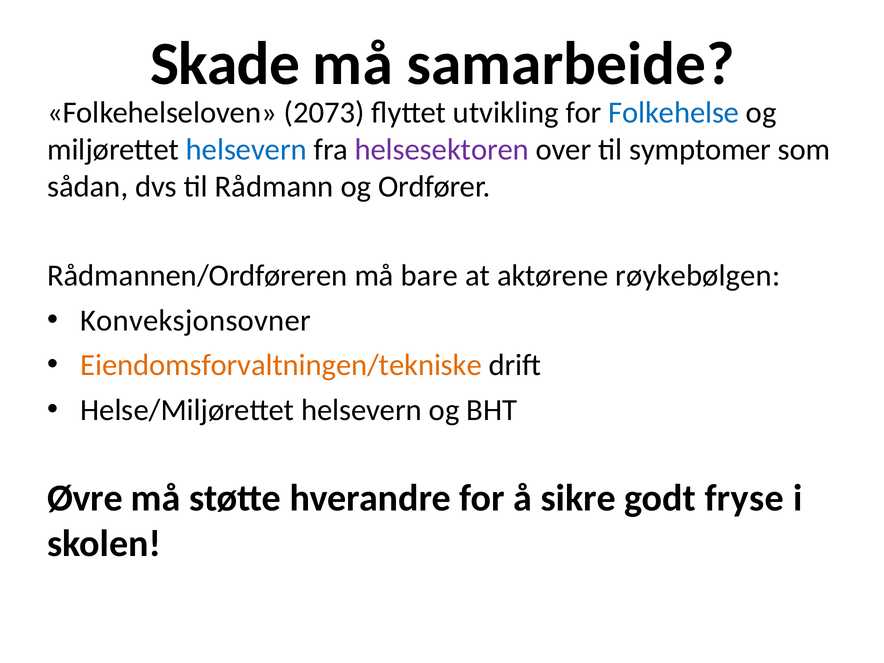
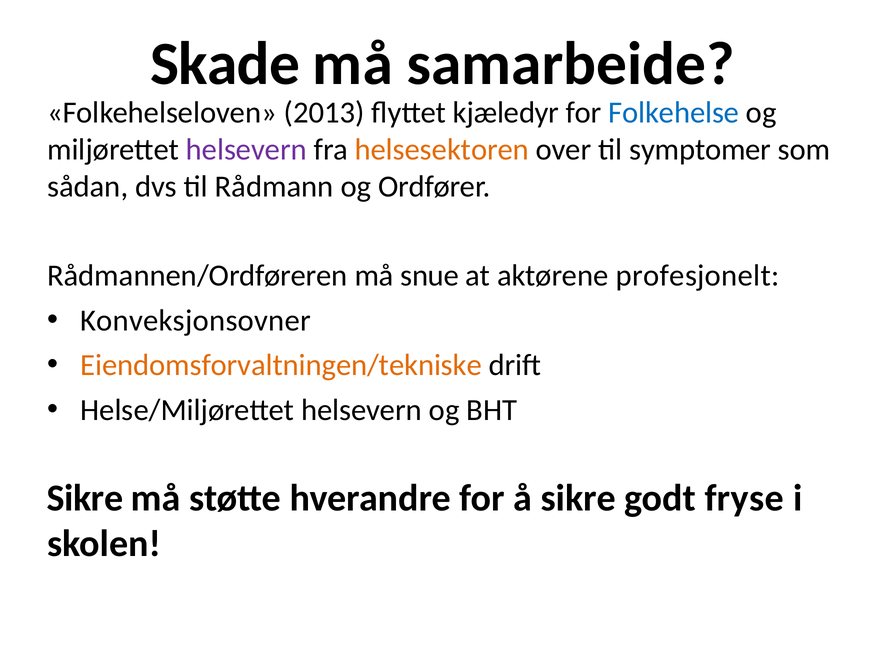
2073: 2073 -> 2013 (324, 113)
utvikling: utvikling -> kjæledyr (506, 113)
helsevern colour: blue -> purple (246, 150)
helsesektoren colour: purple -> orange (442, 150)
bare: bare -> snue (430, 276)
røykebølgen: røykebølgen -> profesjonelt (698, 276)
Øvre: Øvre -> Sikre (85, 498)
